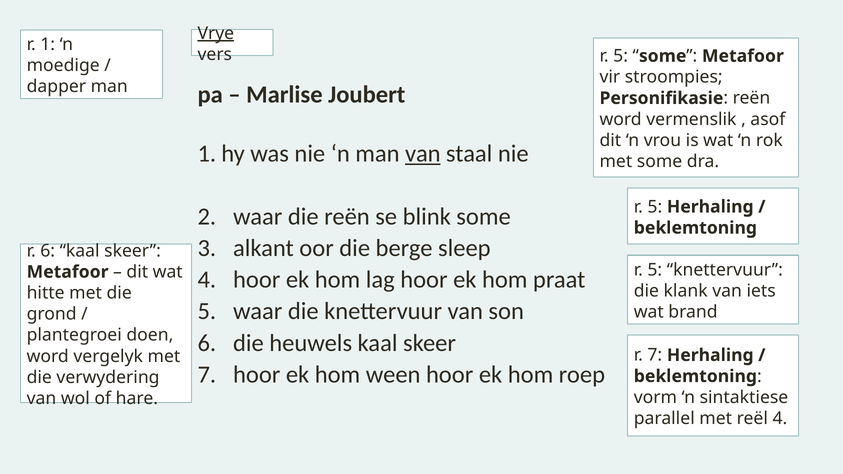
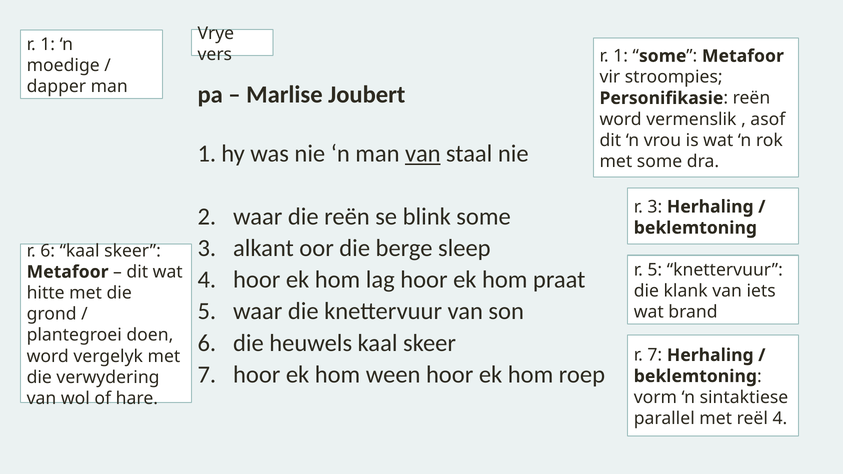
Vrye underline: present -> none (216, 33)
5: 5 -> 1 (621, 56)
5: 5 -> 3 (655, 207)
